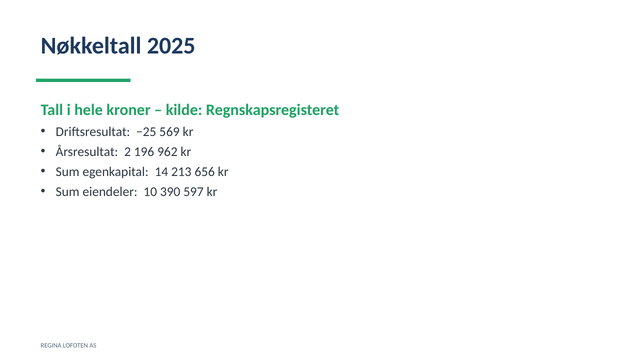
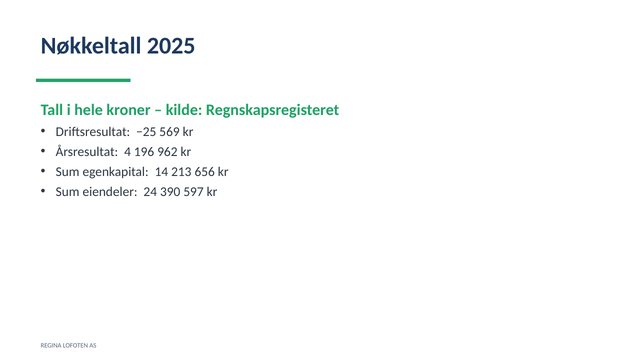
2: 2 -> 4 (128, 152)
10: 10 -> 24 (150, 192)
